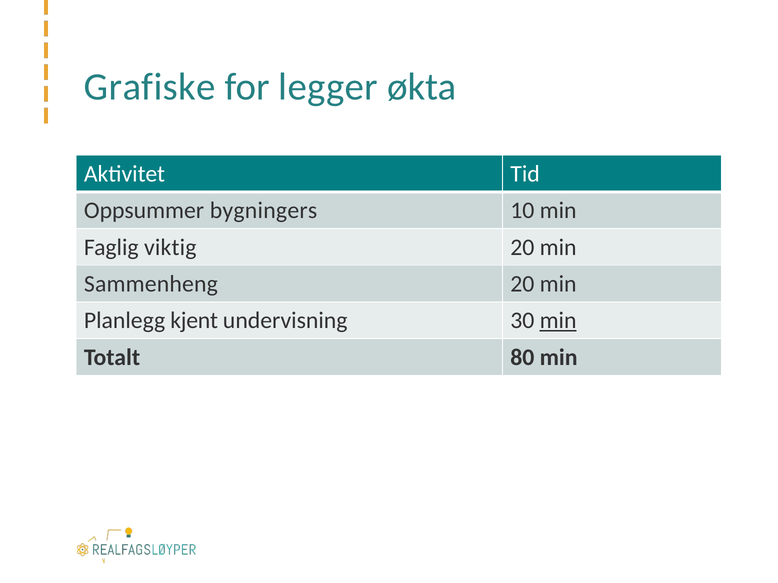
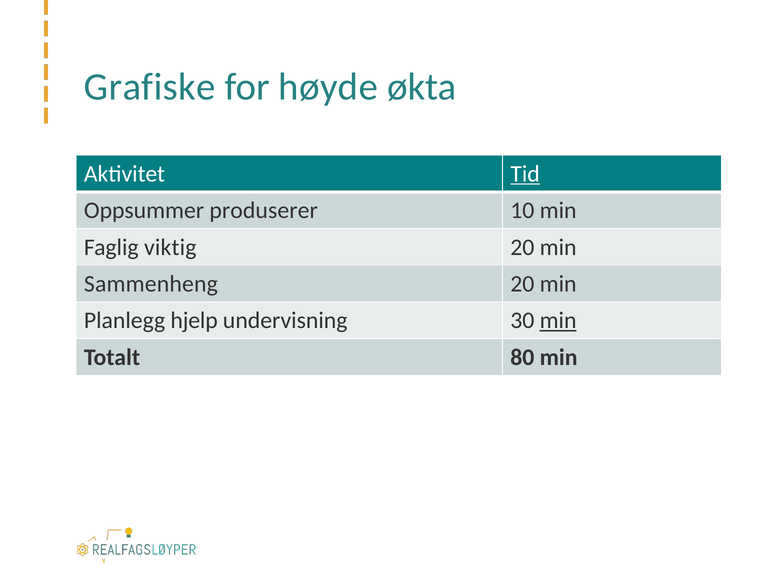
legger: legger -> høyde (328, 87)
Tid underline: none -> present (525, 174)
bygningers: bygningers -> produserer (264, 211)
kjent: kjent -> hjelp (194, 321)
